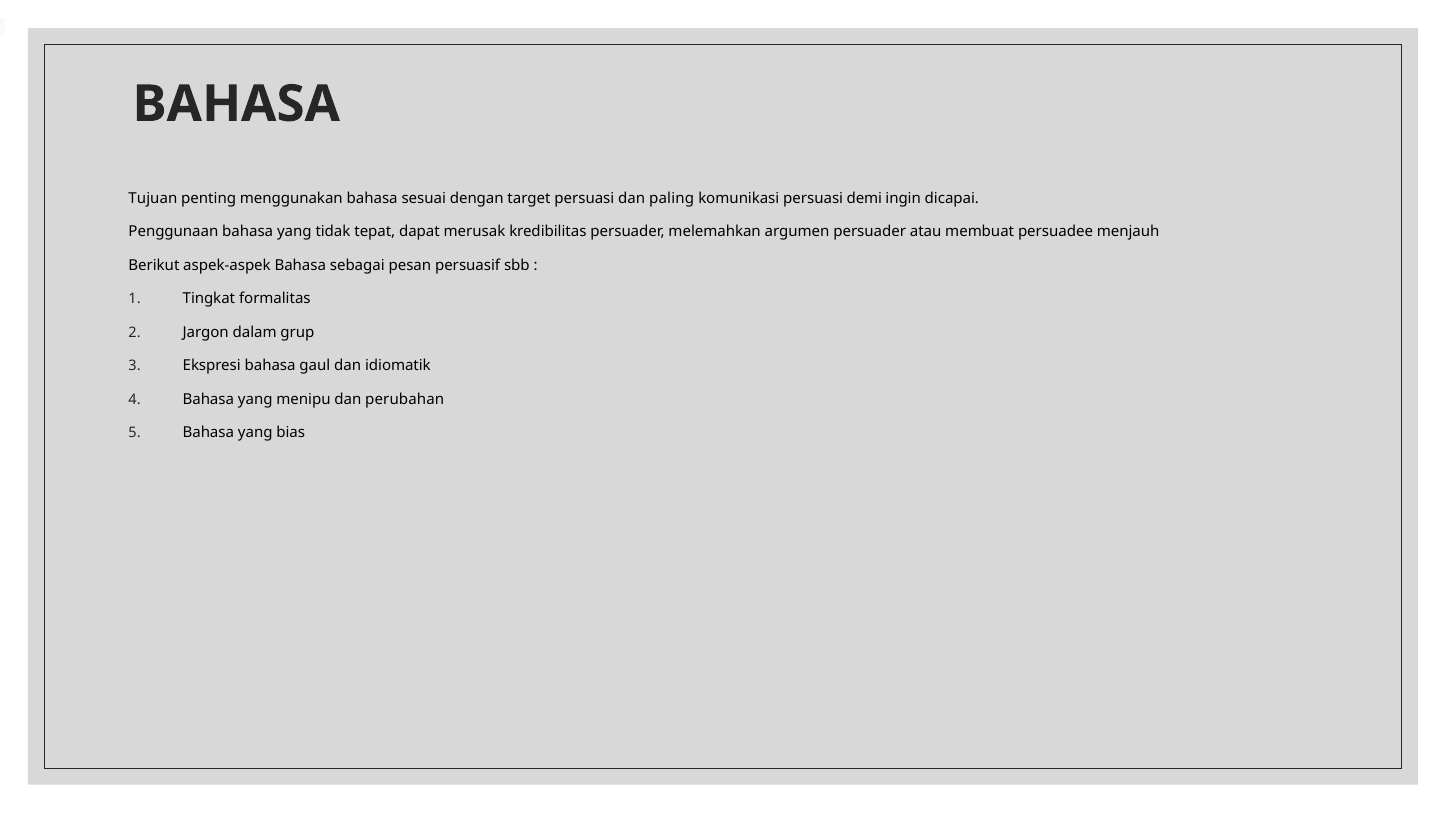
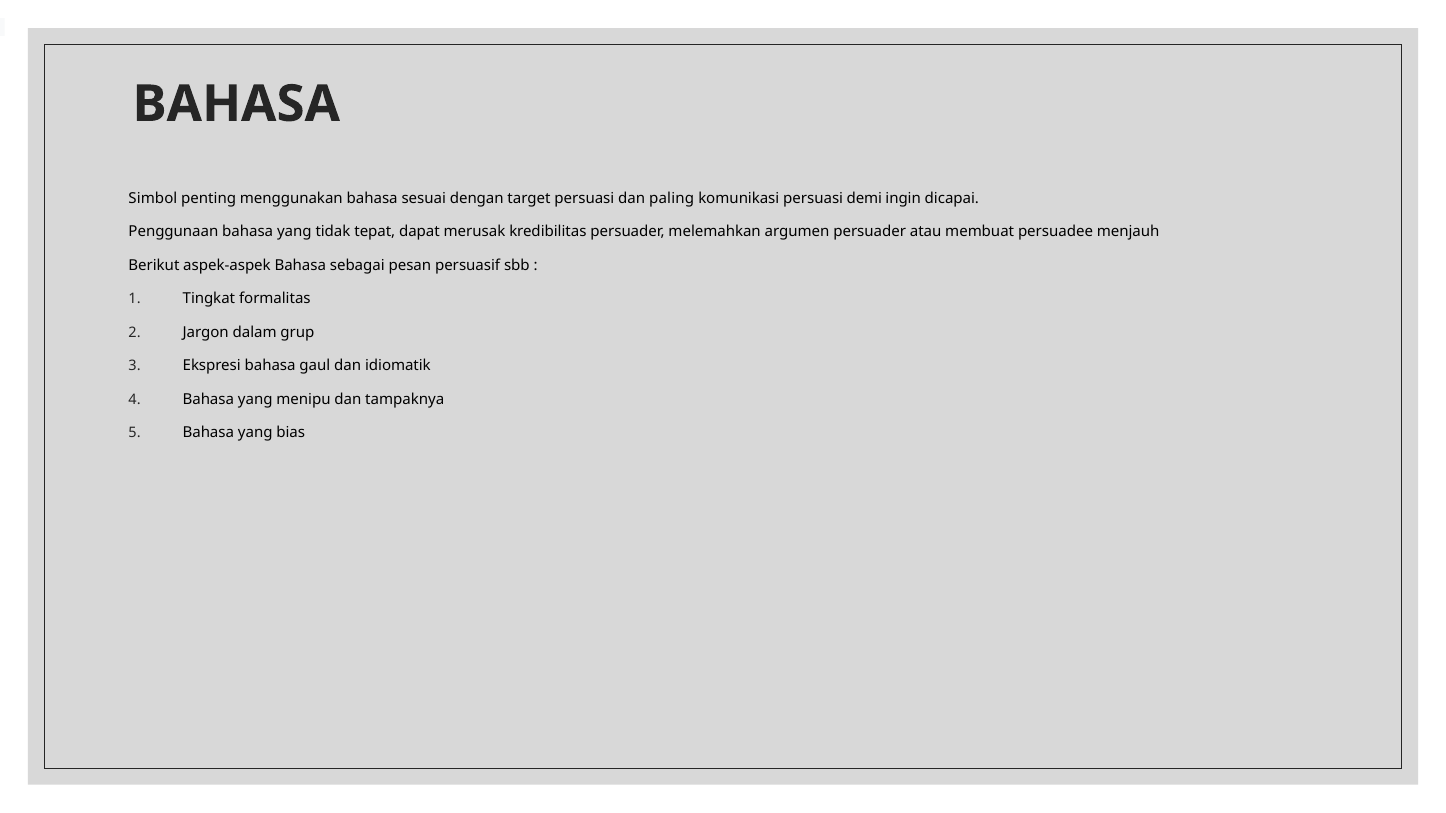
Tujuan: Tujuan -> Simbol (153, 199)
perubahan: perubahan -> tampaknya (405, 399)
